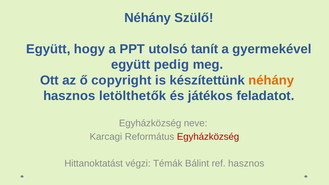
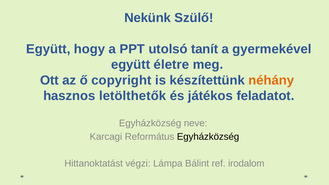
Néhány: Néhány -> Nekünk (148, 18)
pedig: pedig -> életre (171, 65)
Egyházközség colour: red -> black (208, 137)
Témák: Témák -> Lámpa (168, 164)
ref hasznos: hasznos -> irodalom (246, 164)
